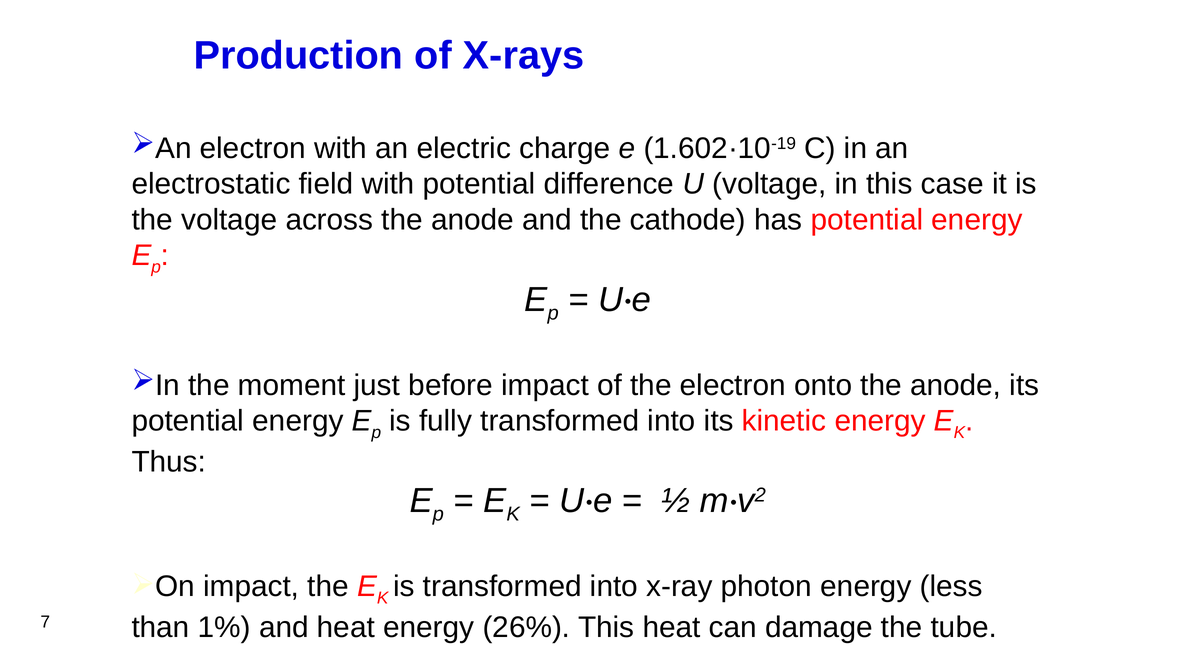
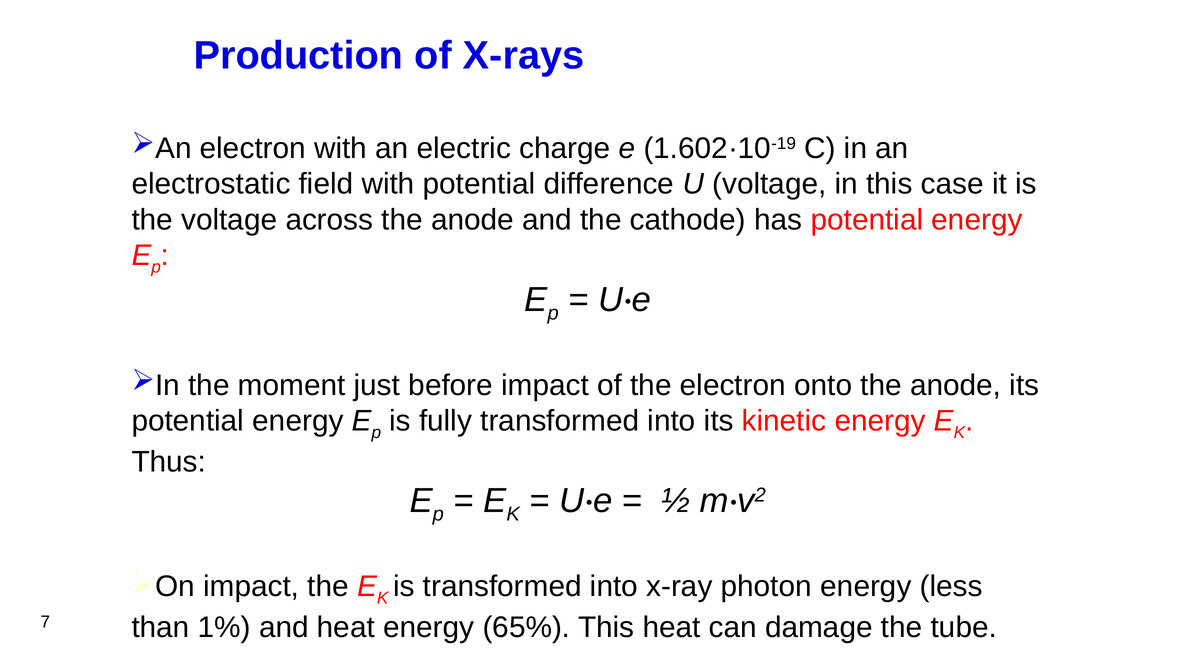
26%: 26% -> 65% (526, 628)
